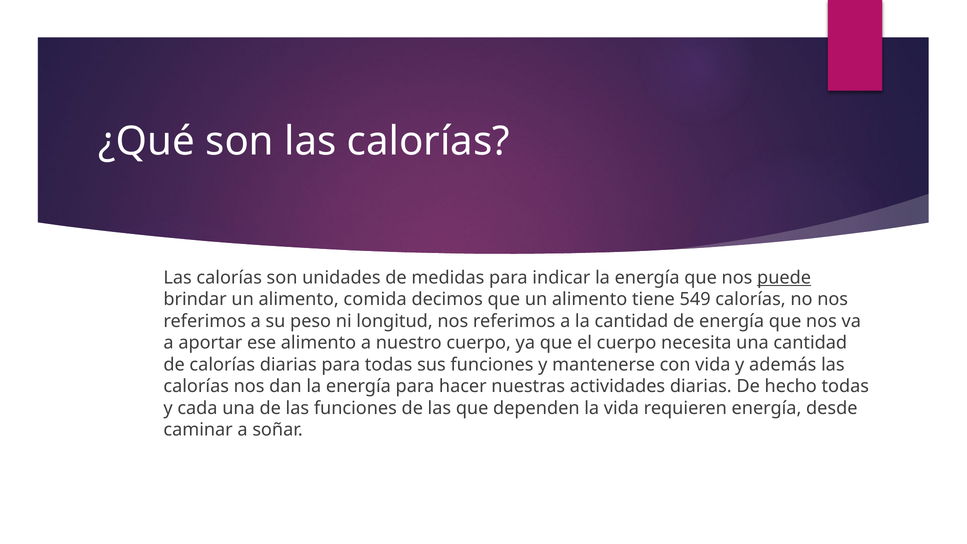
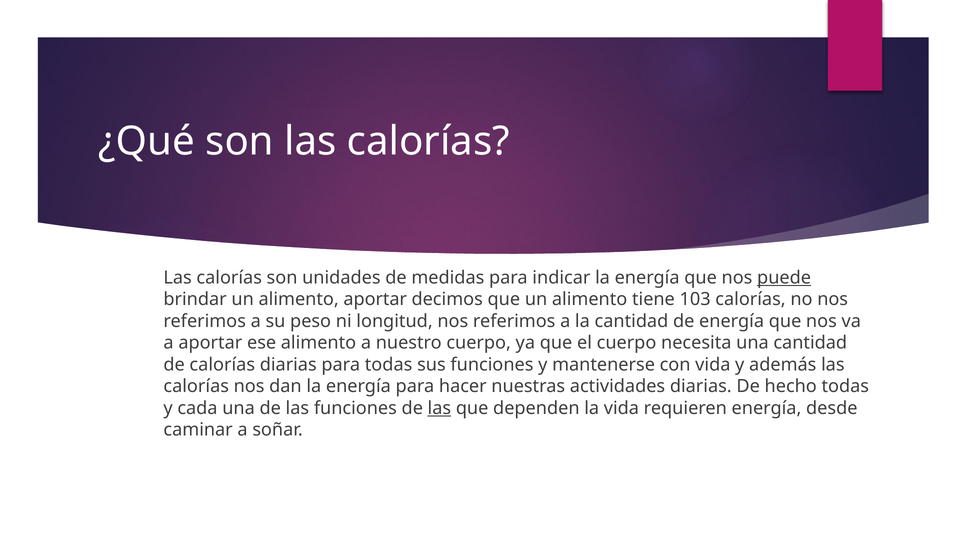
alimento comida: comida -> aportar (375, 299)
549: 549 -> 103 (695, 299)
las underline: none -> present (439, 408)
